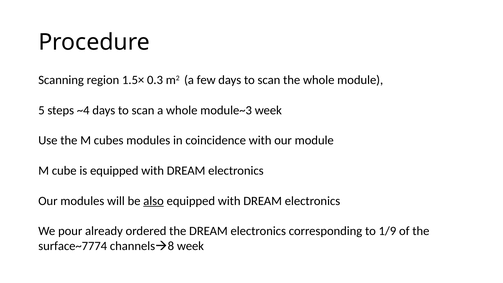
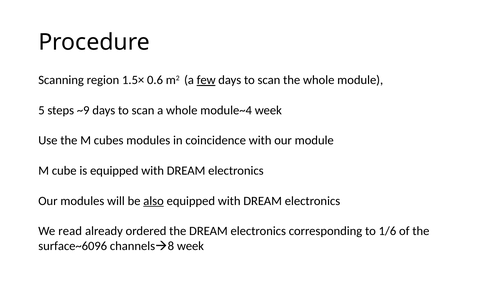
0.3: 0.3 -> 0.6 (155, 80)
few underline: none -> present (206, 80)
~4: ~4 -> ~9 (83, 110)
module~3: module~3 -> module~4 (226, 110)
pour: pour -> read (70, 231)
1/9: 1/9 -> 1/6 (387, 231)
surface~7774: surface~7774 -> surface~6096 (73, 246)
